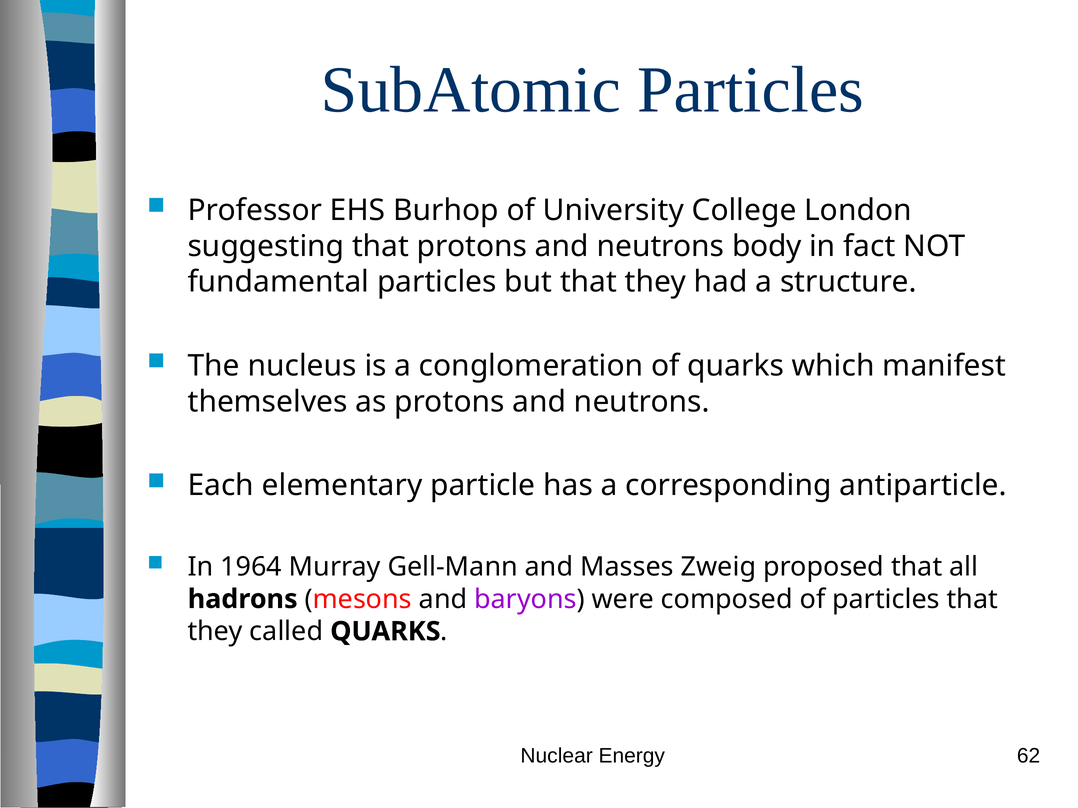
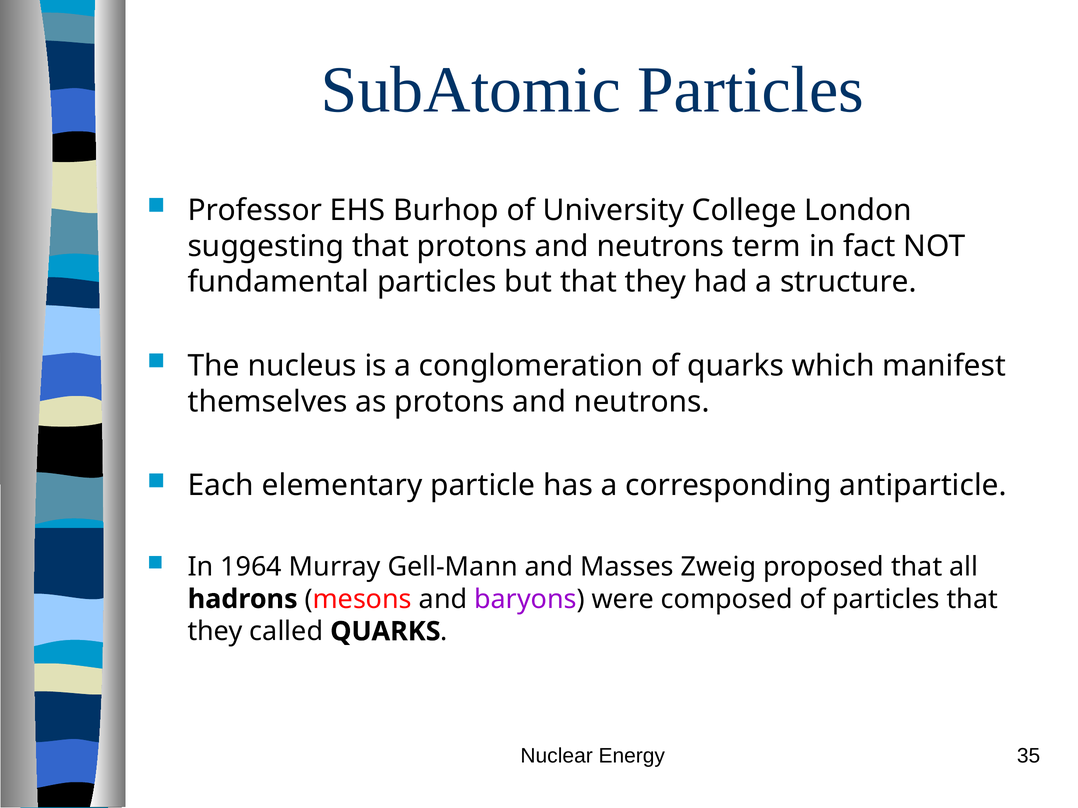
body: body -> term (766, 246)
62: 62 -> 35 (1029, 756)
